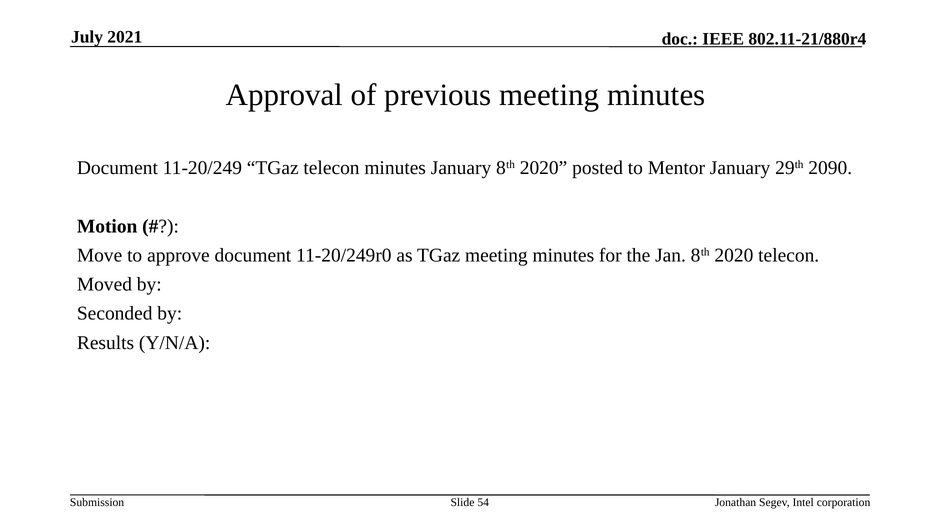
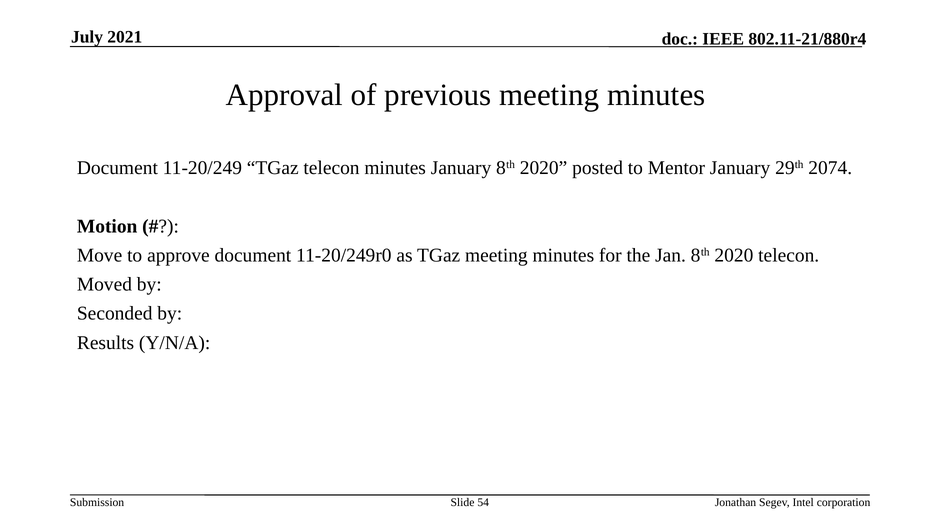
2090: 2090 -> 2074 (830, 168)
